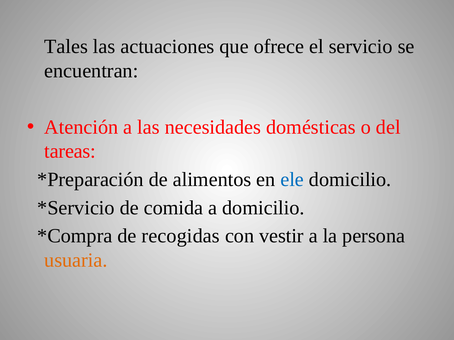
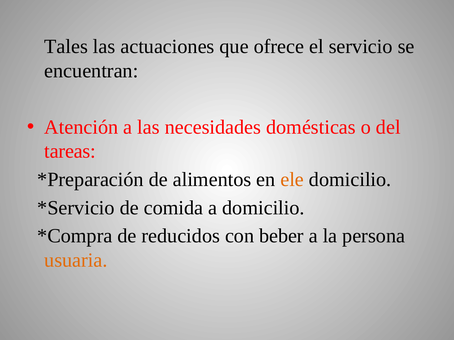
ele colour: blue -> orange (292, 180)
recogidas: recogidas -> reducidos (181, 236)
vestir: vestir -> beber (281, 236)
